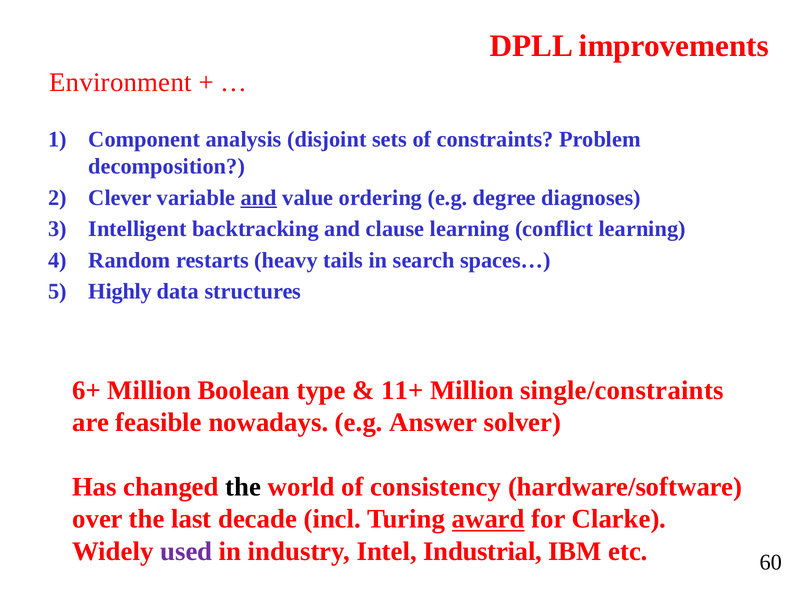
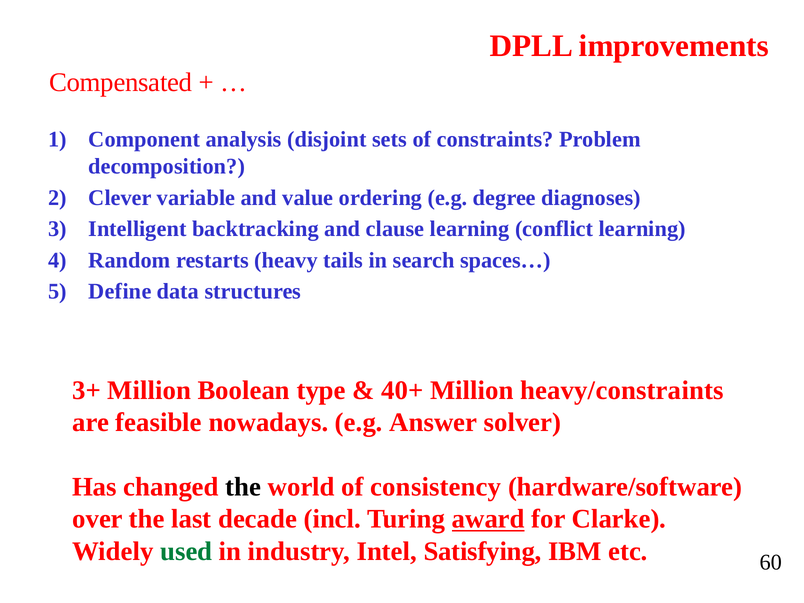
Environment: Environment -> Compensated (121, 82)
and underline: present -> none (259, 198)
Highly: Highly -> Define (120, 291)
6+: 6+ -> 3+ (87, 390)
11+: 11+ -> 40+ (402, 390)
single/constraints: single/constraints -> heavy/constraints (622, 390)
used colour: purple -> green (186, 551)
Industrial: Industrial -> Satisfying (483, 551)
